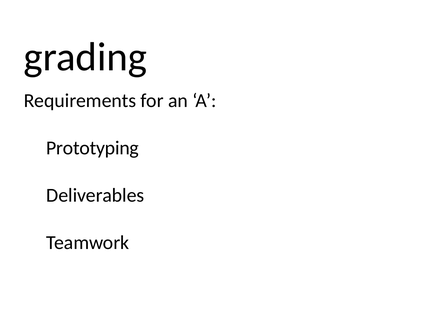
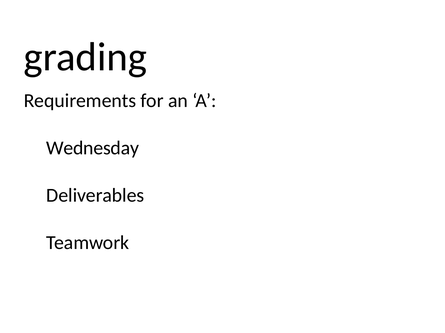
Prototyping: Prototyping -> Wednesday (93, 148)
